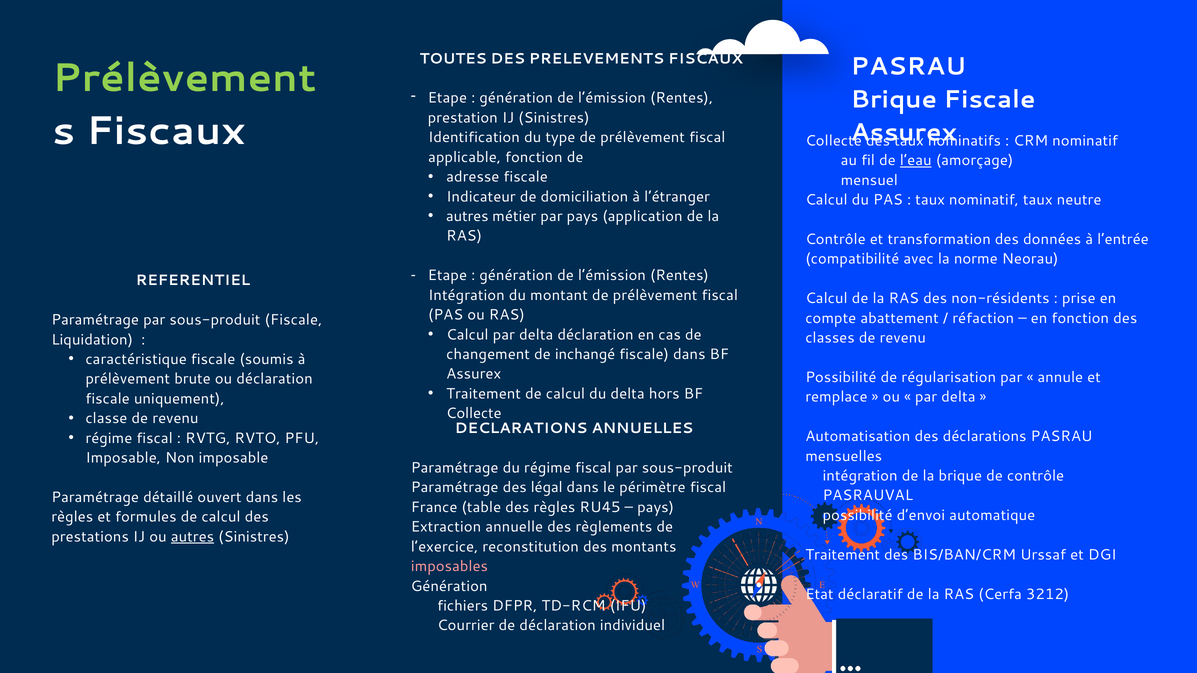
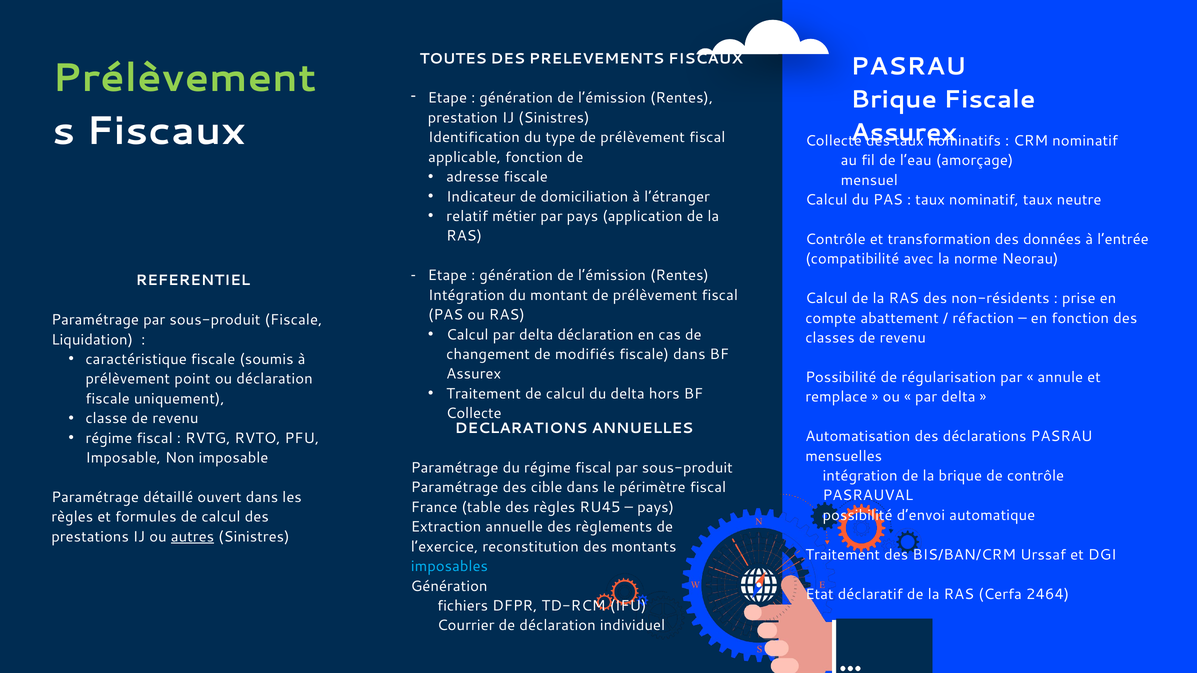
l’eau underline: present -> none (916, 160)
autres: autres -> relatif (467, 216)
inchangé: inchangé -> modifiés (585, 354)
brute: brute -> point (192, 379)
légal: légal -> cible (547, 488)
imposables colour: pink -> light blue (449, 567)
3212: 3212 -> 2464 (1048, 594)
